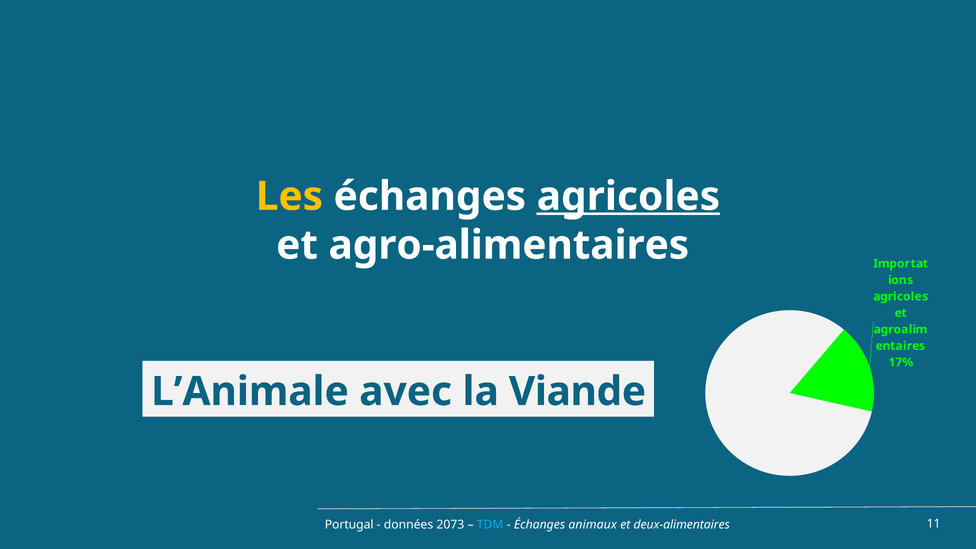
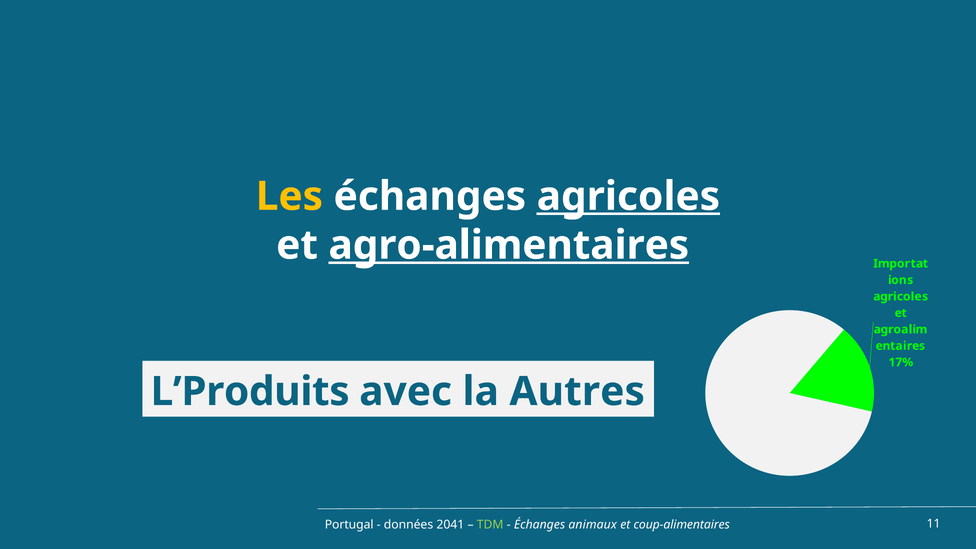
agro-alimentaires underline: none -> present (509, 245)
L’Animale: L’Animale -> L’Produits (250, 392)
Viande: Viande -> Autres (577, 392)
2073: 2073 -> 2041 (450, 525)
TDM colour: light blue -> light green (490, 525)
deux-alimentaires: deux-alimentaires -> coup-alimentaires (682, 525)
